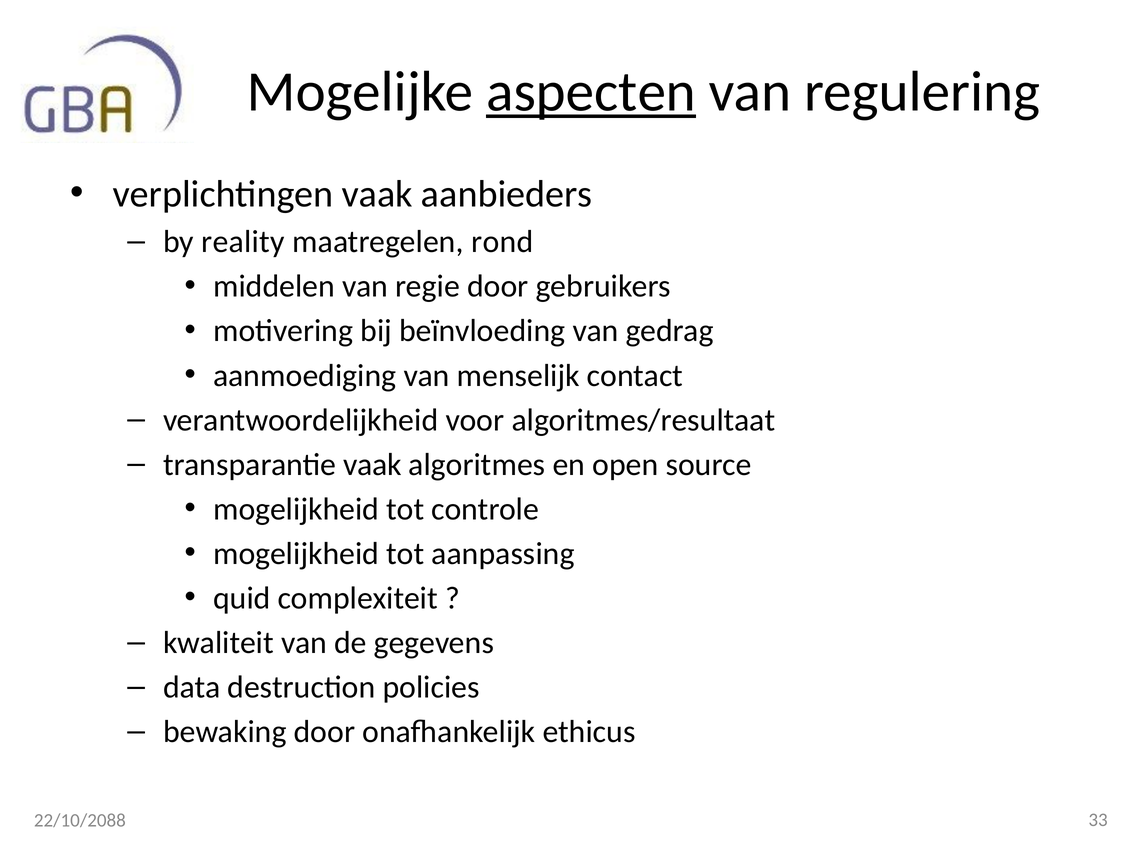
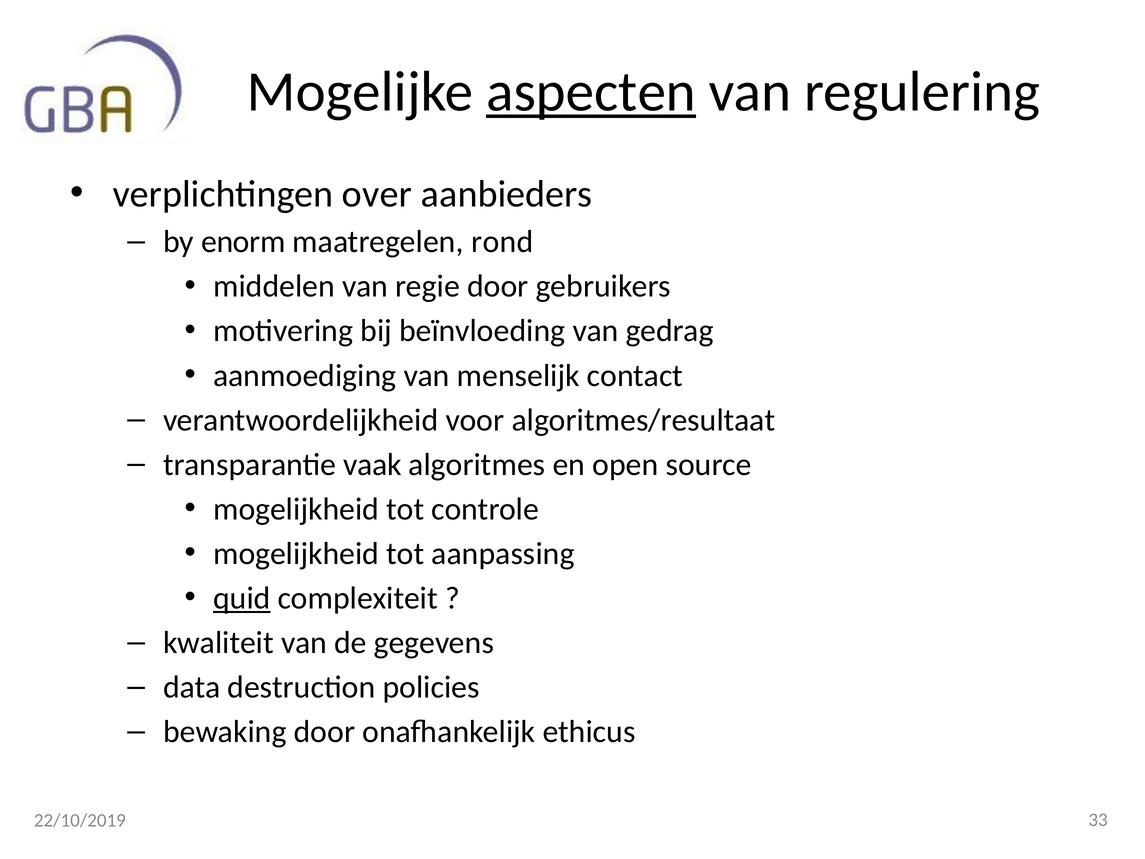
verplichtingen vaak: vaak -> over (377, 194)
reality: reality -> enorm (243, 242)
quid underline: none -> present (242, 598)
22/10/2088: 22/10/2088 -> 22/10/2019 (80, 820)
